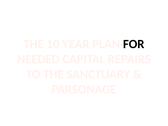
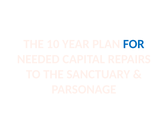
FOR colour: black -> blue (134, 44)
